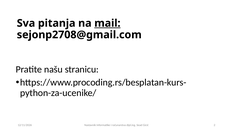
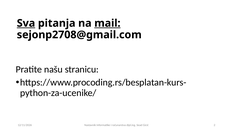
Sva underline: none -> present (26, 23)
